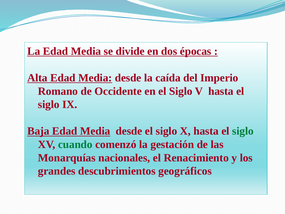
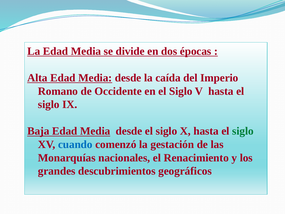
cuando colour: green -> blue (75, 144)
